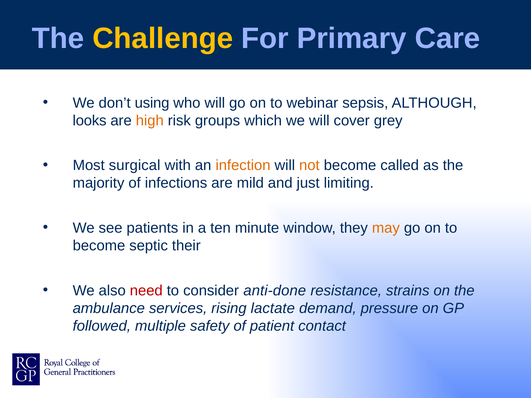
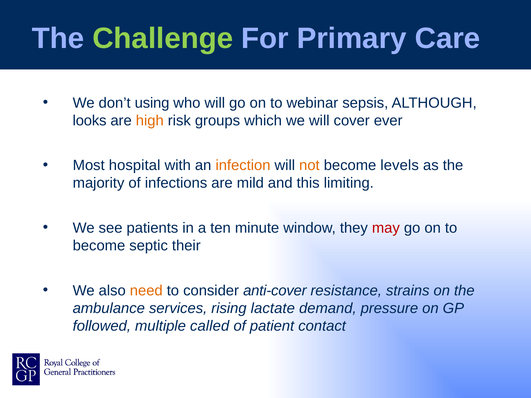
Challenge colour: yellow -> light green (163, 38)
grey: grey -> ever (388, 121)
surgical: surgical -> hospital (135, 166)
called: called -> levels (400, 166)
just: just -> this (308, 183)
may colour: orange -> red (386, 228)
need colour: red -> orange (146, 291)
anti-done: anti-done -> anti-cover (275, 291)
safety: safety -> called (210, 326)
